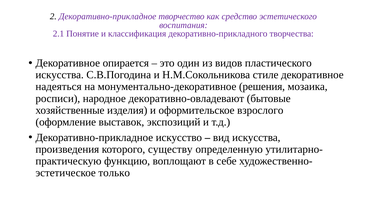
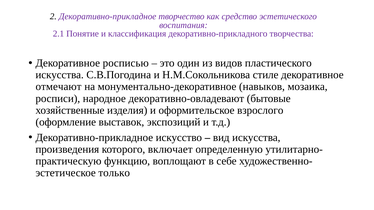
опирается: опирается -> росписью (126, 63)
надеяться: надеяться -> отмечают (59, 87)
решения: решения -> навыков (262, 87)
существу: существу -> включает (170, 150)
